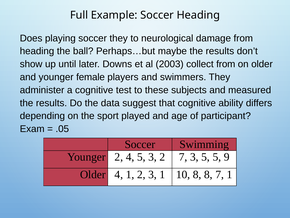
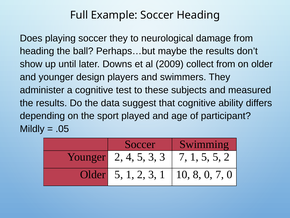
2003: 2003 -> 2009 (170, 64)
female: female -> design (90, 77)
Exam: Exam -> Mildly (32, 129)
3 2: 2 -> 3 (162, 157)
7 3: 3 -> 1 (194, 157)
5 9: 9 -> 2 (227, 157)
Older 4: 4 -> 5 (119, 174)
8 8: 8 -> 0 (208, 174)
7 1: 1 -> 0 (229, 174)
